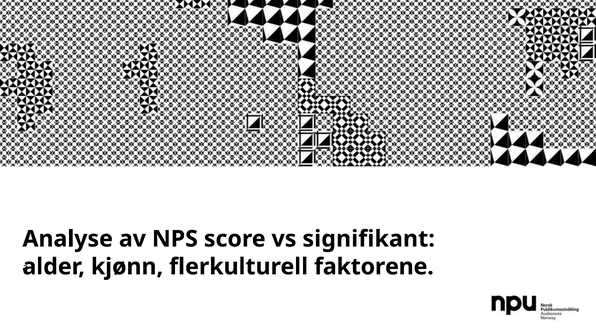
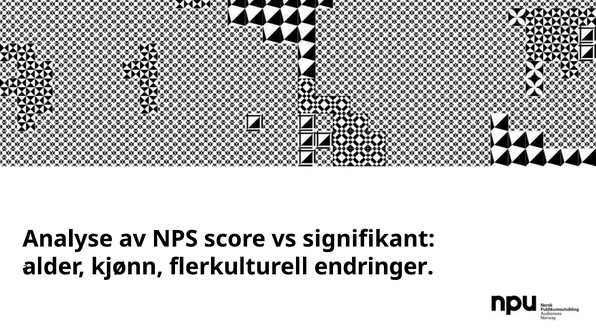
faktorene: faktorene -> endringer (374, 267)
